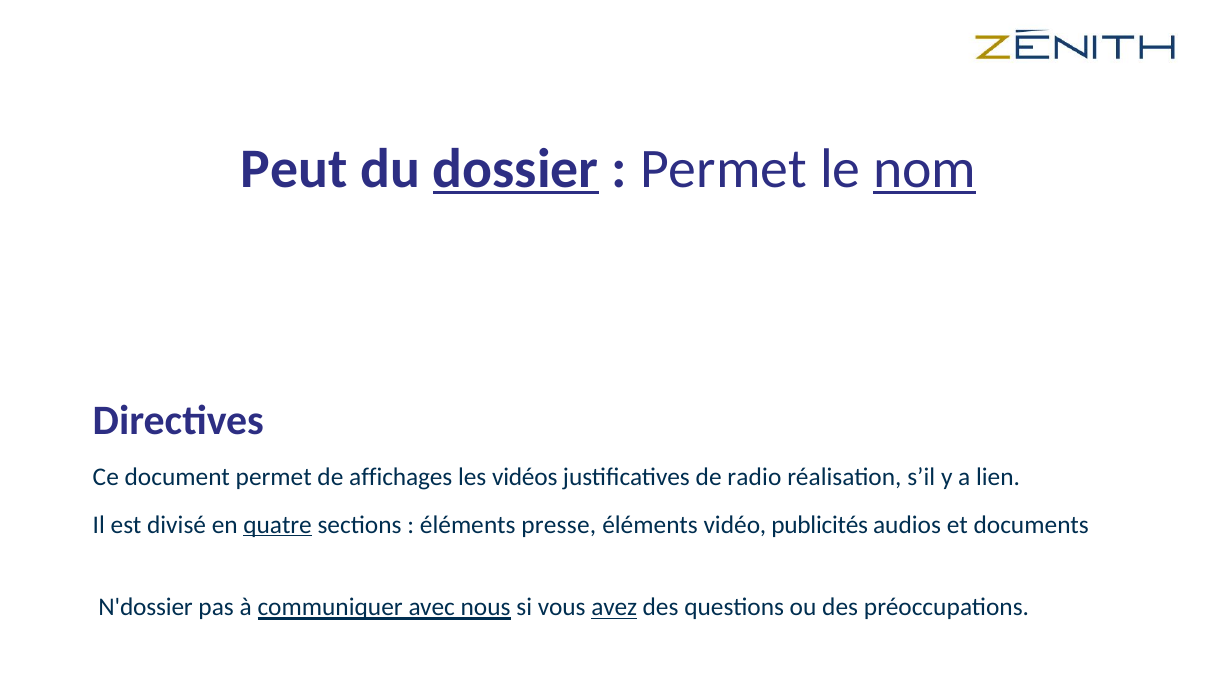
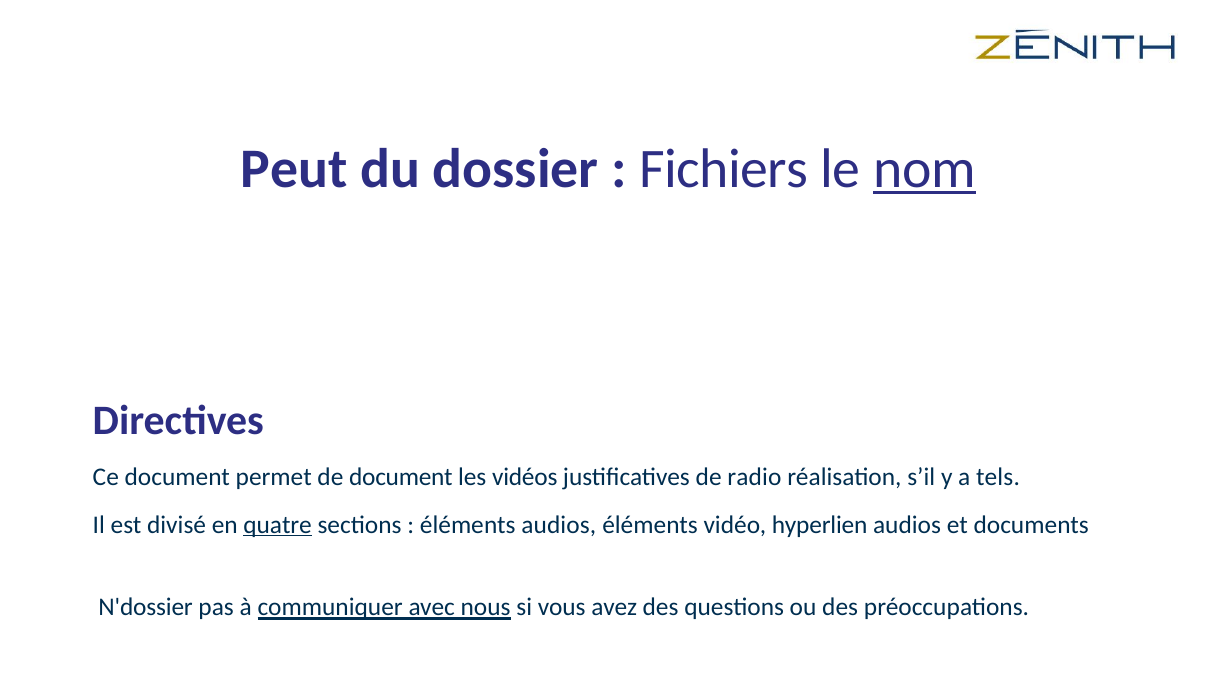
dossier underline: present -> none (516, 169)
Permet: Permet -> Fichiers (724, 169)
de affichages: affichages -> document (401, 477)
lien: lien -> tels (998, 477)
éléments presse: presse -> audios (559, 524)
publicités: publicités -> hyperlien (820, 524)
avez underline: present -> none (614, 607)
